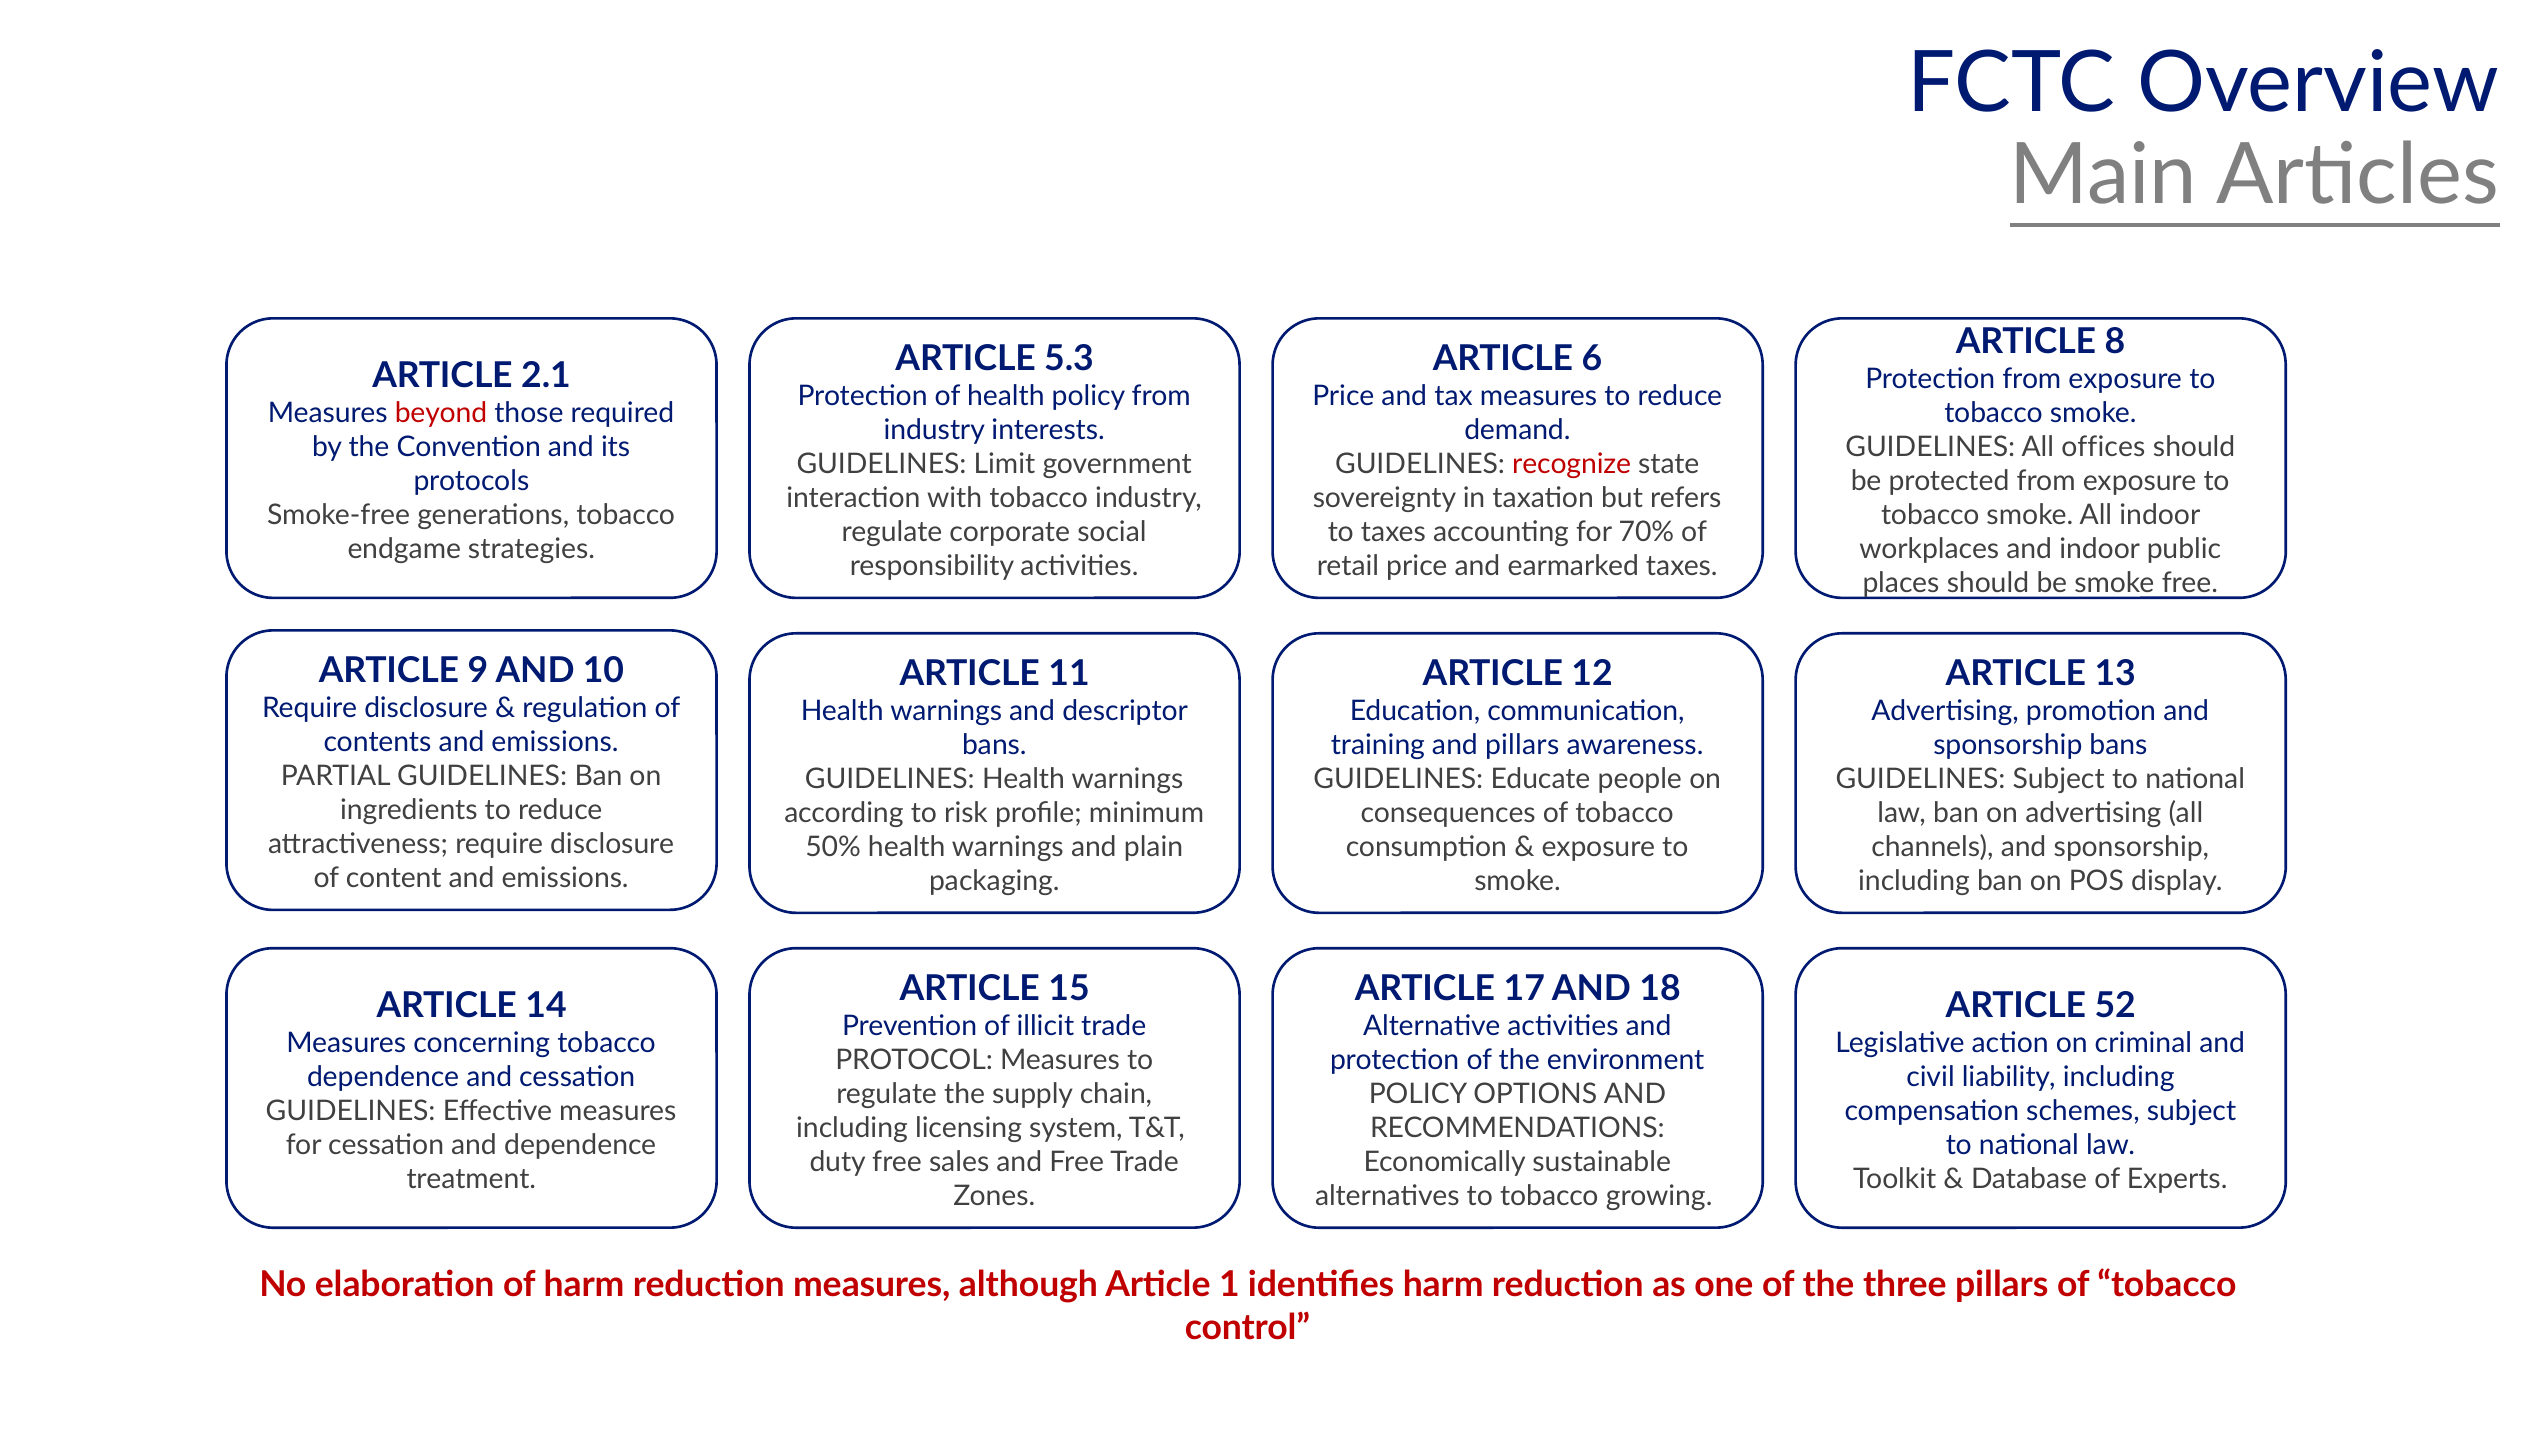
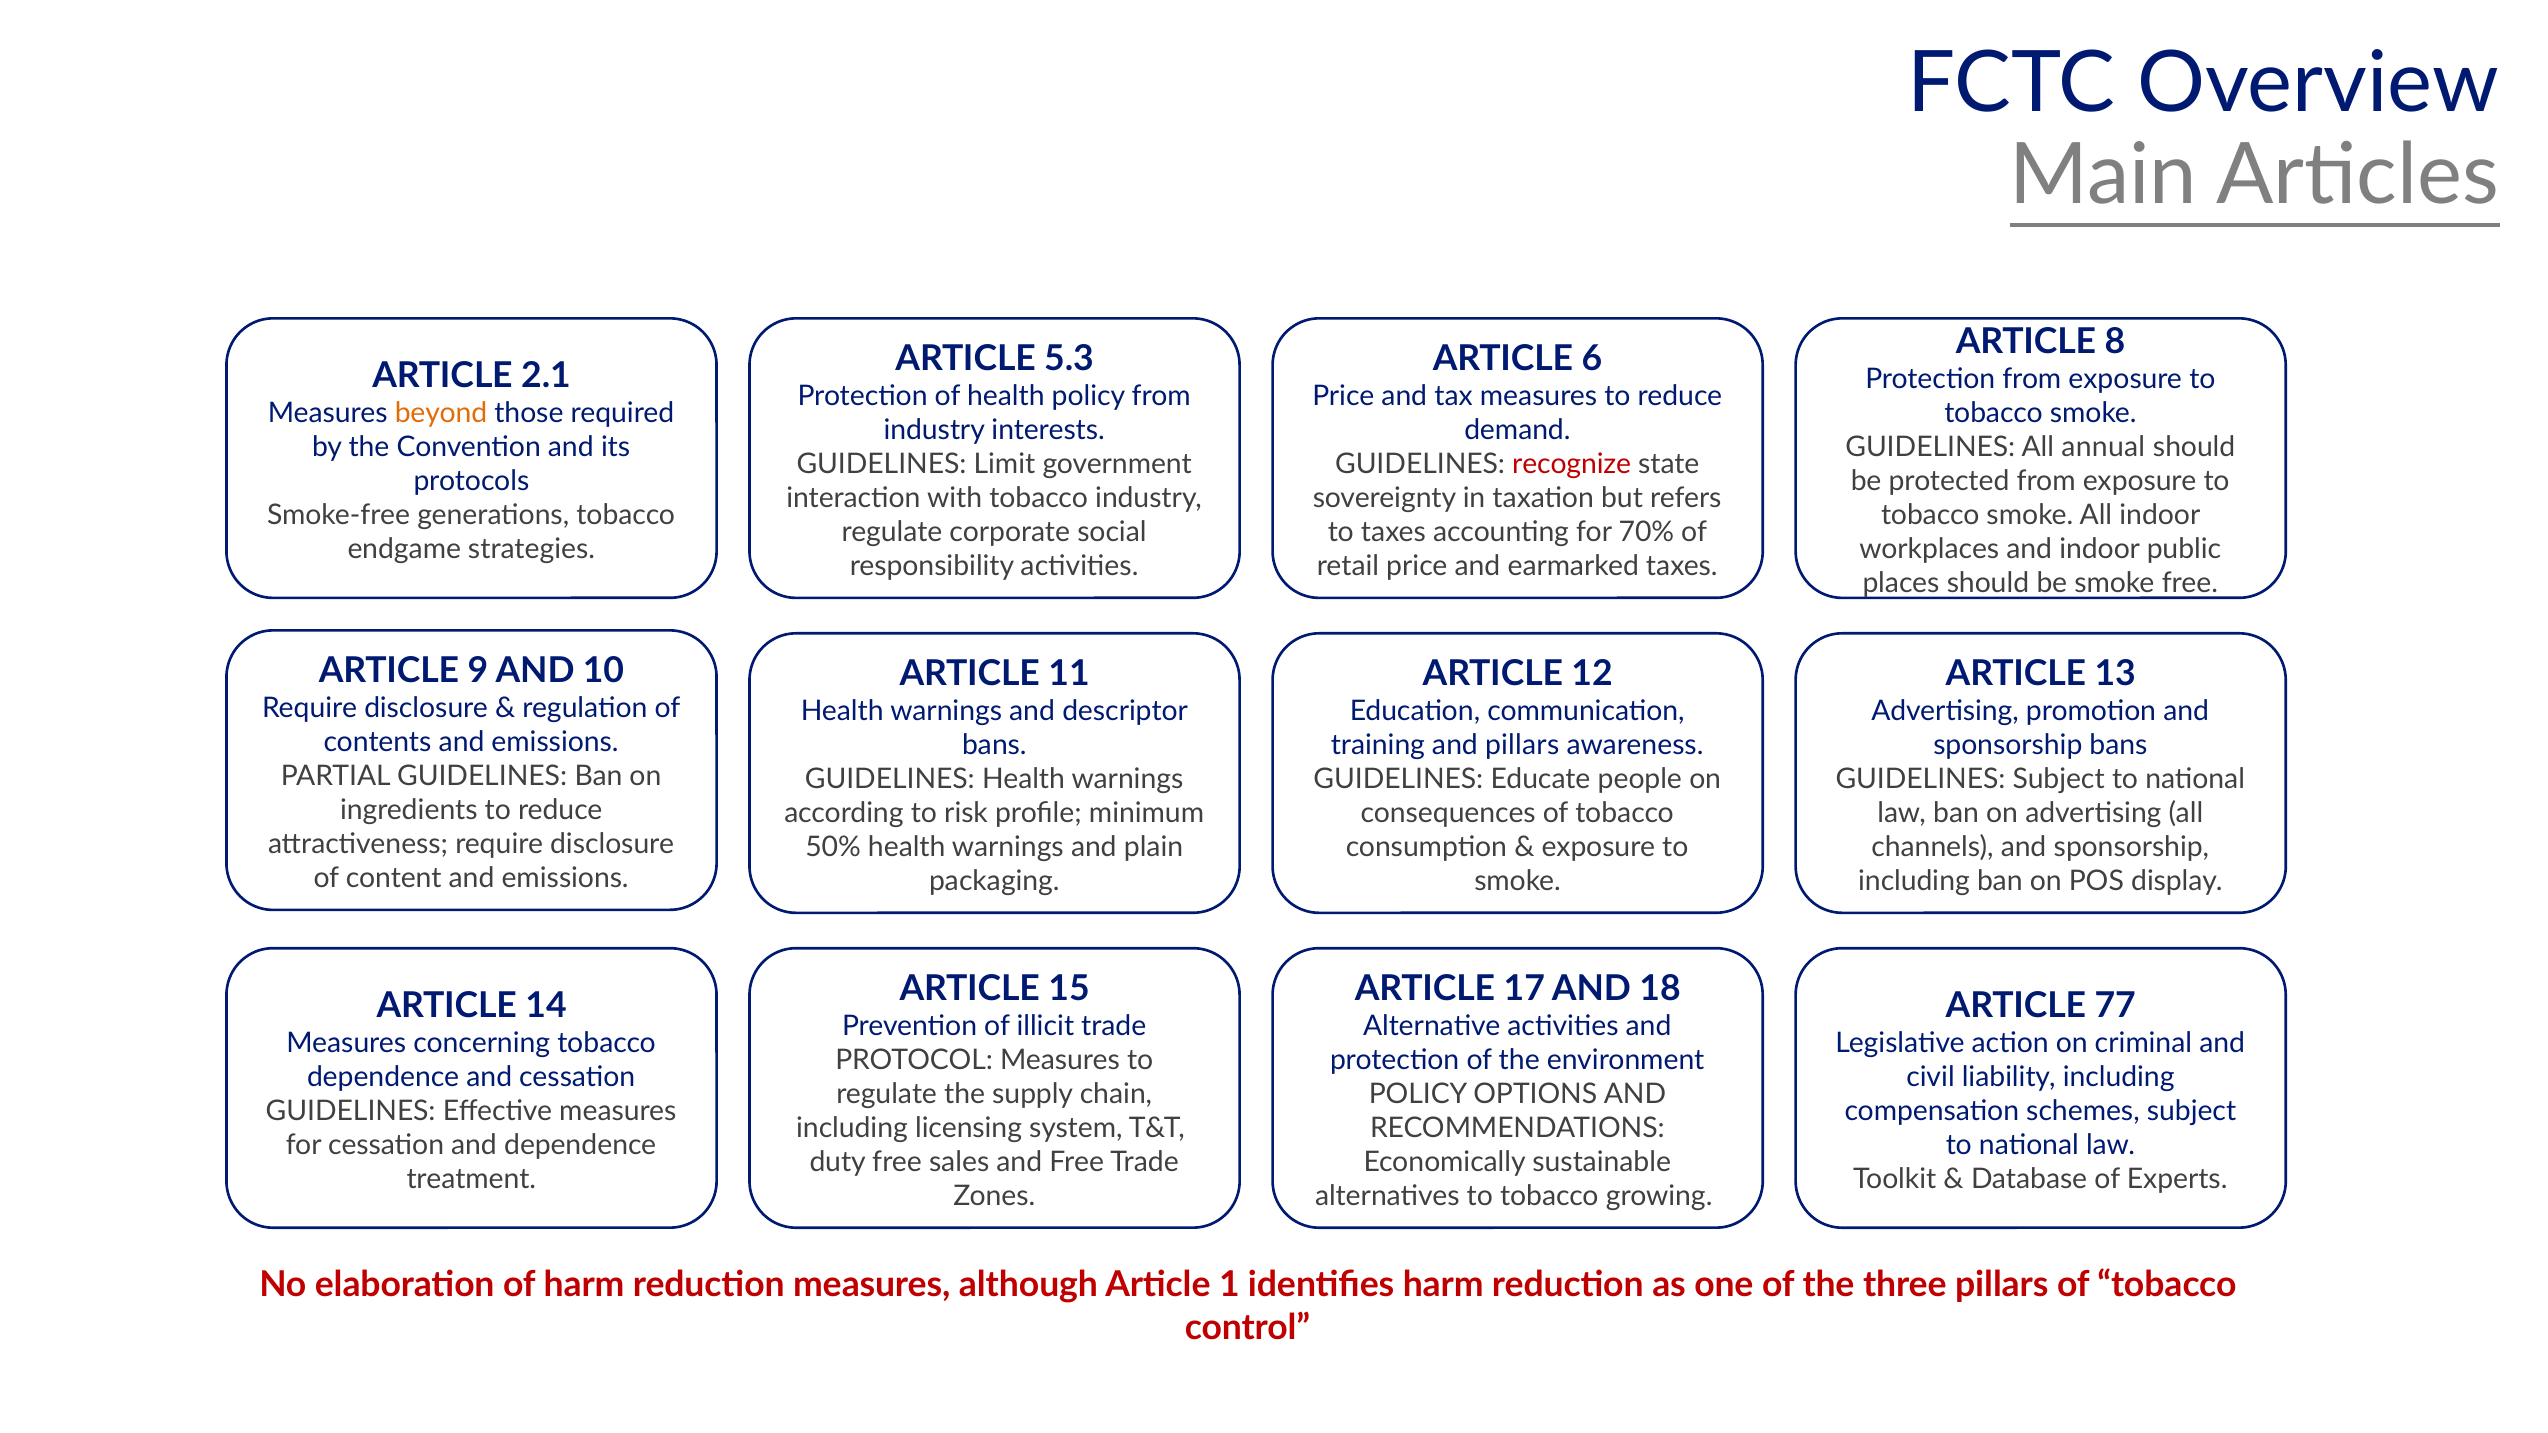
beyond colour: red -> orange (441, 413)
offices: offices -> annual (2103, 447)
52: 52 -> 77 (2115, 1006)
